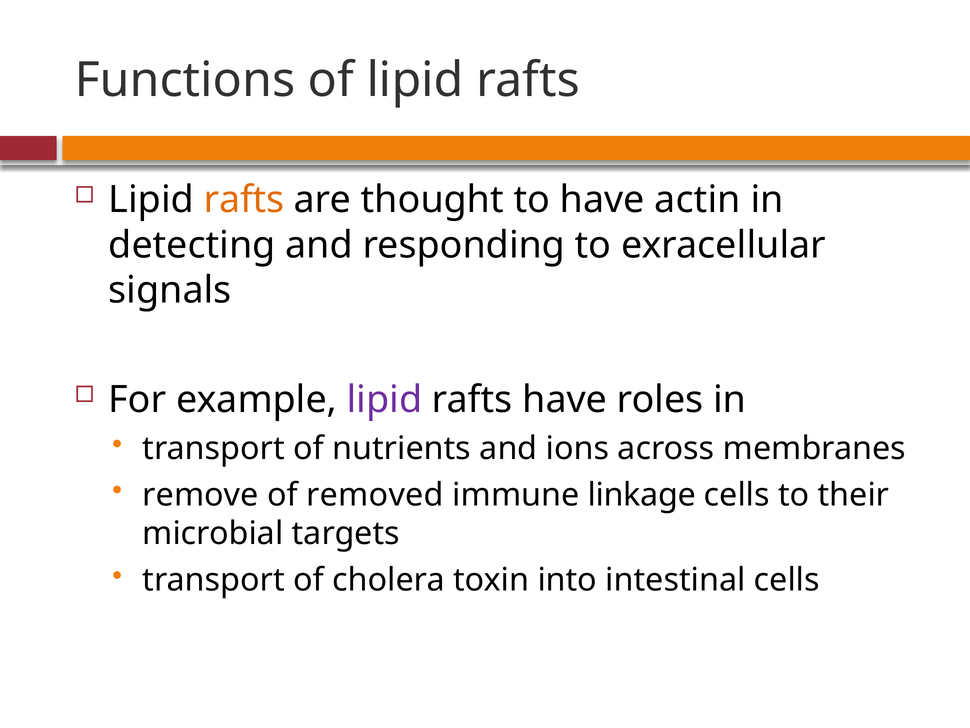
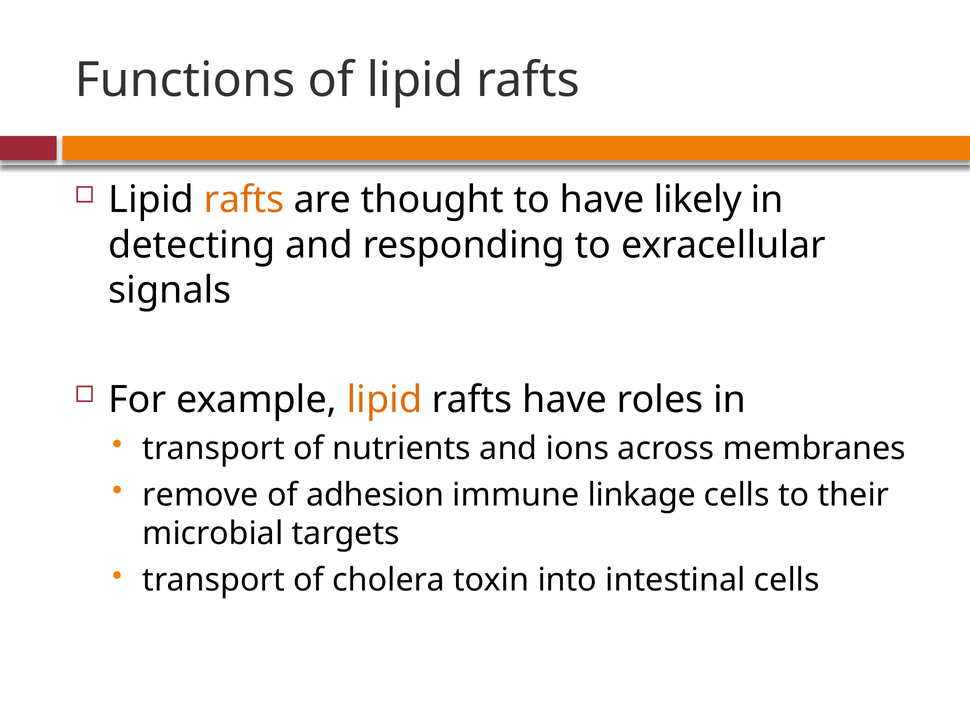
actin: actin -> likely (698, 200)
lipid colour: purple -> orange (385, 399)
removed: removed -> adhesion (375, 495)
